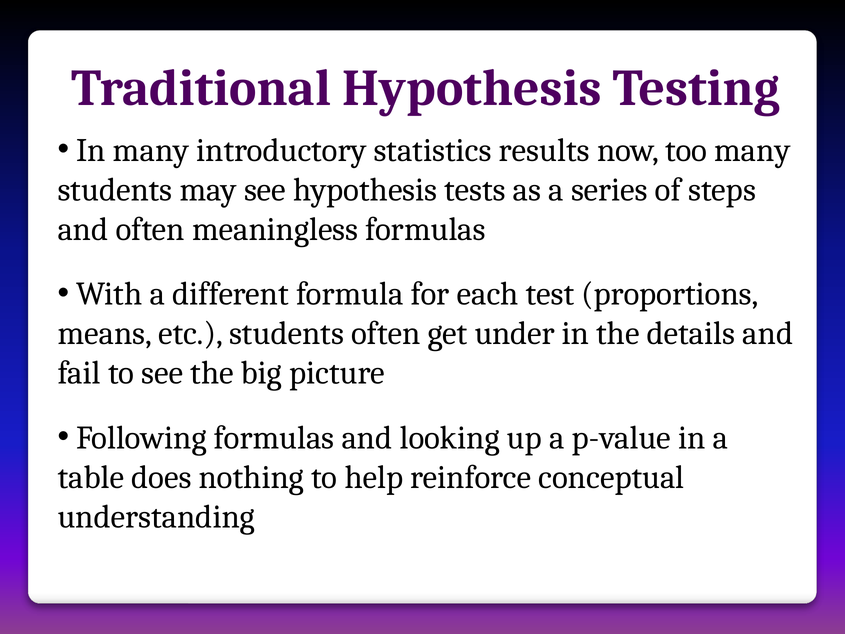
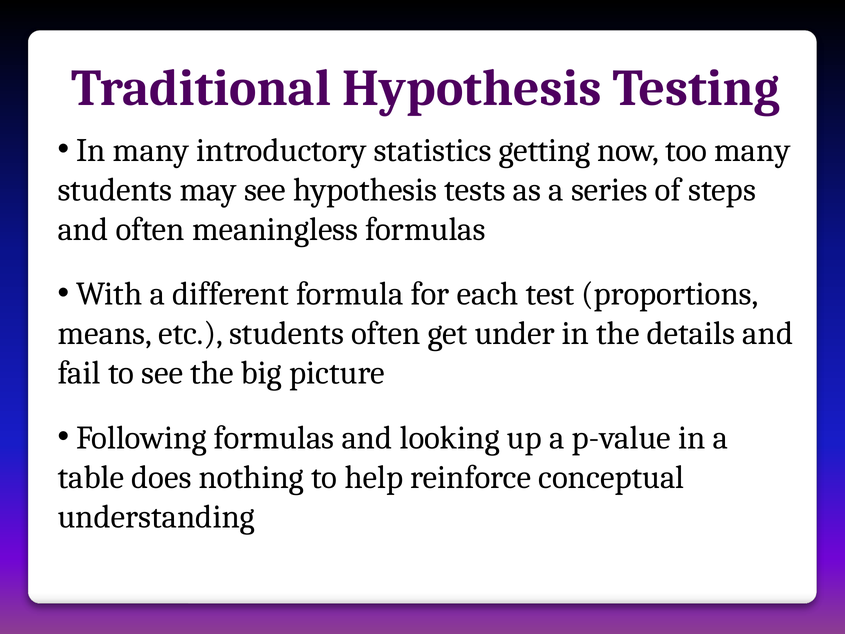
results: results -> getting (544, 150)
